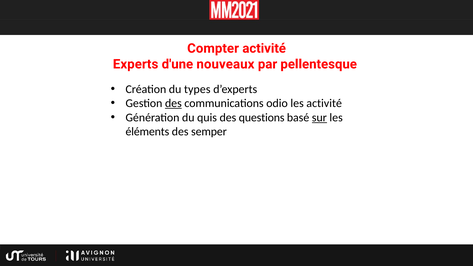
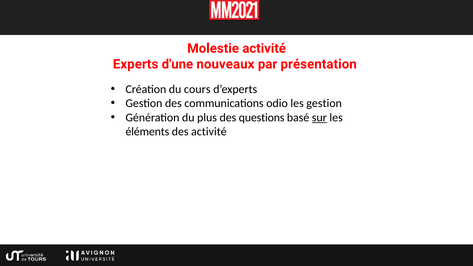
Compter: Compter -> Molestie (213, 48)
pellentesque: pellentesque -> présentation (319, 64)
types: types -> cours (197, 89)
des underline: present -> none (173, 103)
les activité: activité -> gestion (324, 103)
quis: quis -> plus (207, 118)
des semper: semper -> activité (209, 132)
